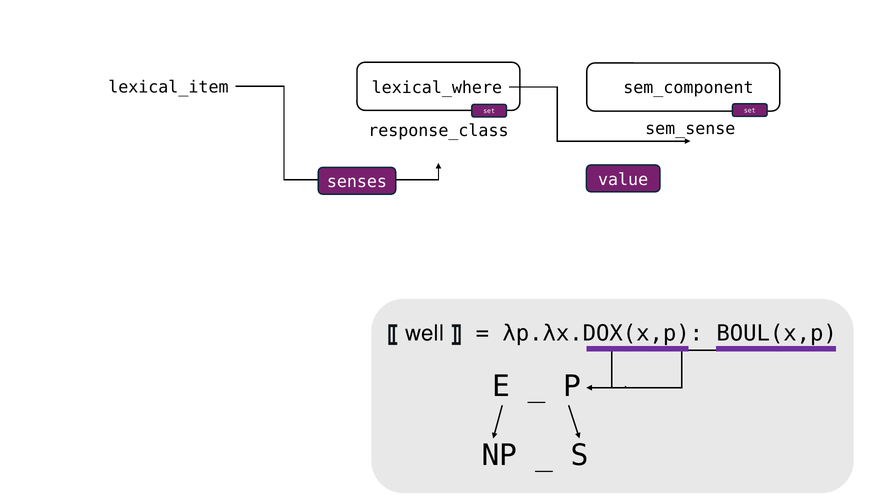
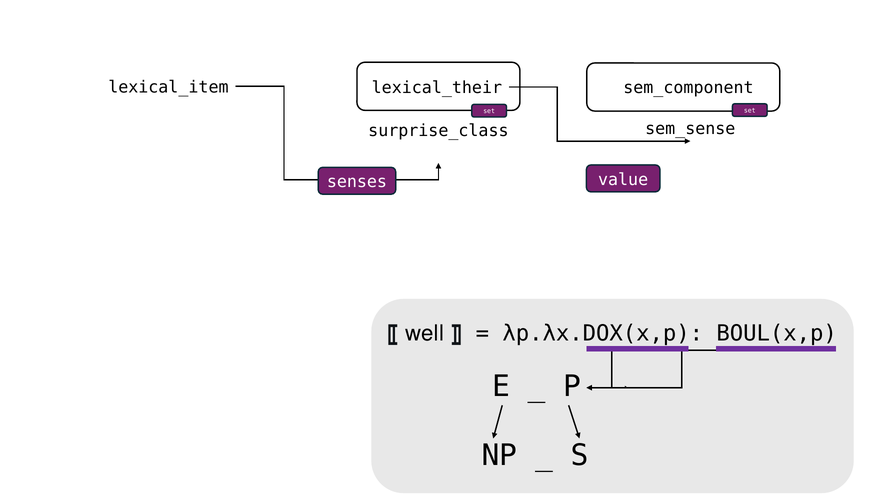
lexical_where: lexical_where -> lexical_their (437, 88)
response_class: response_class -> surprise_class (438, 131)
